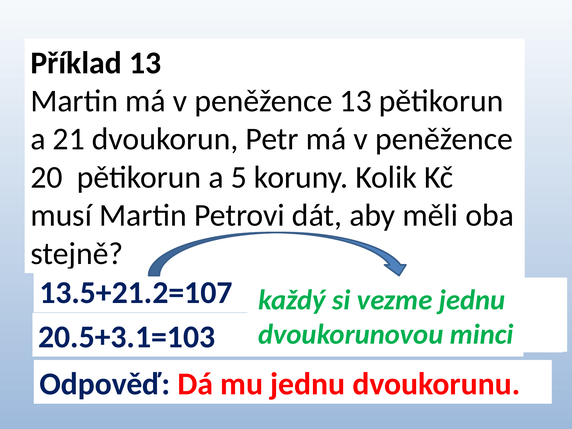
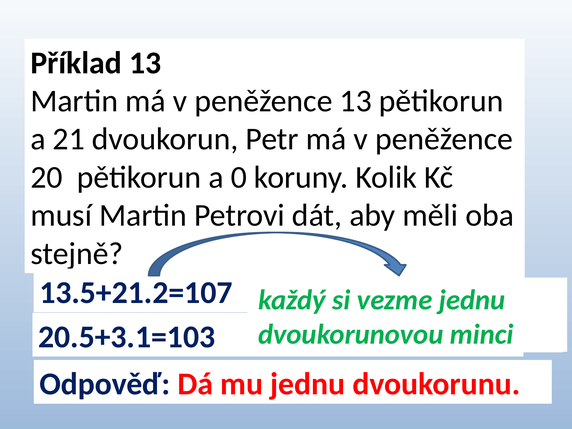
5: 5 -> 0 (239, 177)
